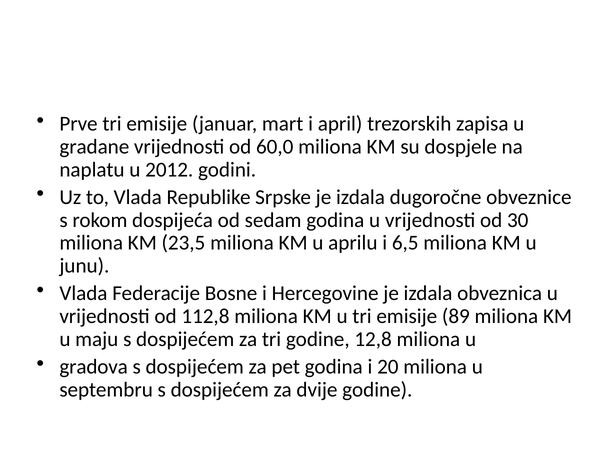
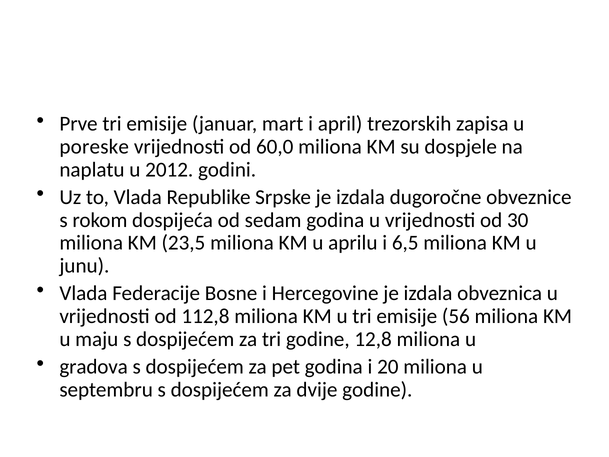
gradane: gradane -> poreske (94, 147)
89: 89 -> 56 (456, 316)
